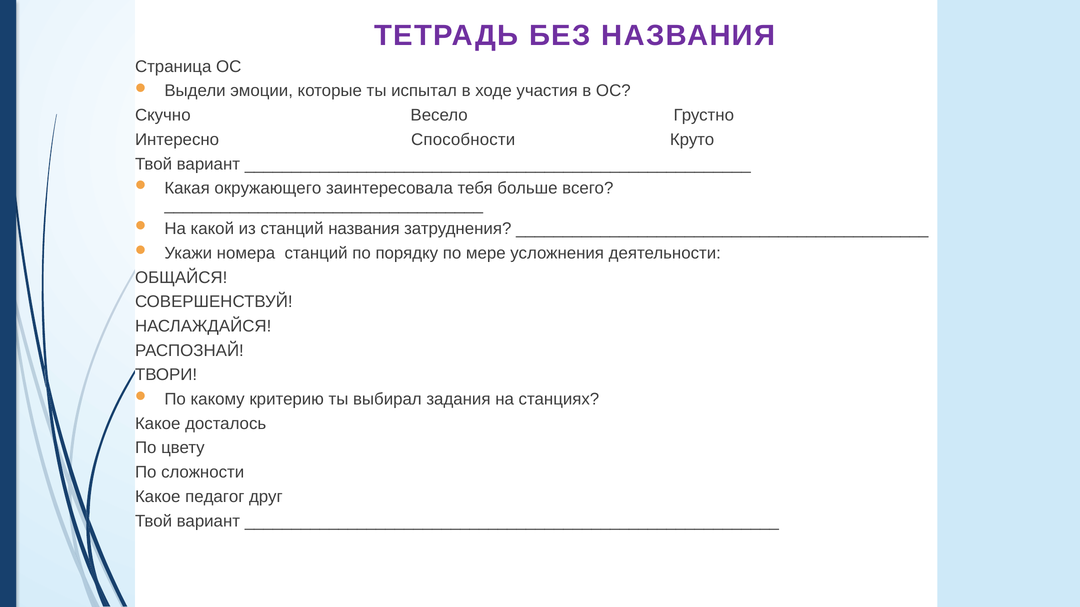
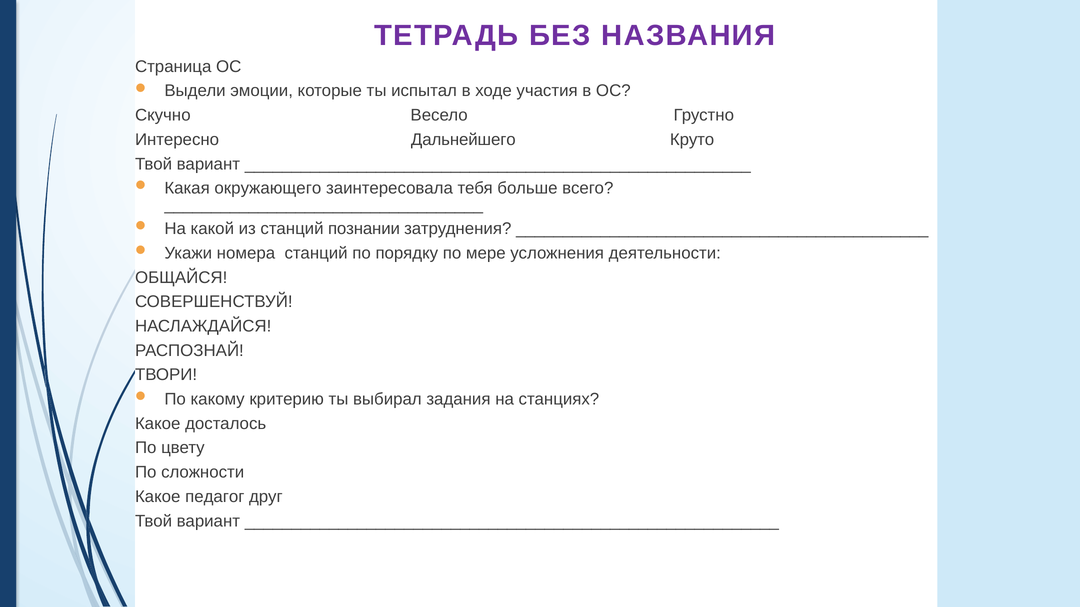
Способности: Способности -> Дальнейшего (463, 140)
станций названия: названия -> познании (364, 229)
